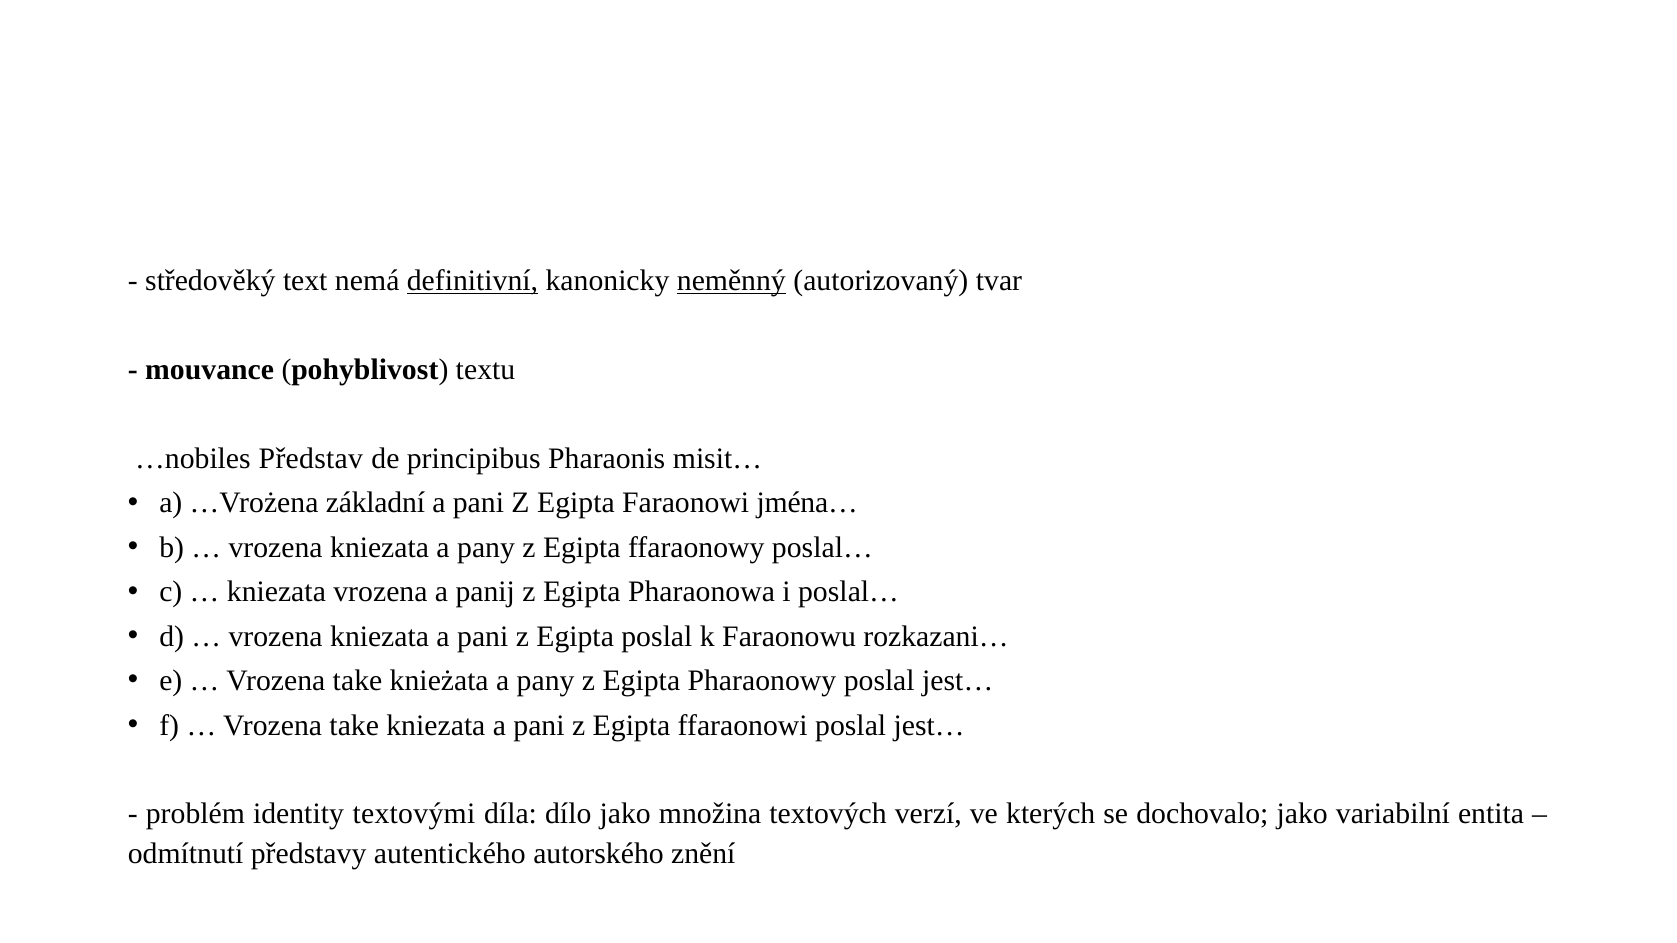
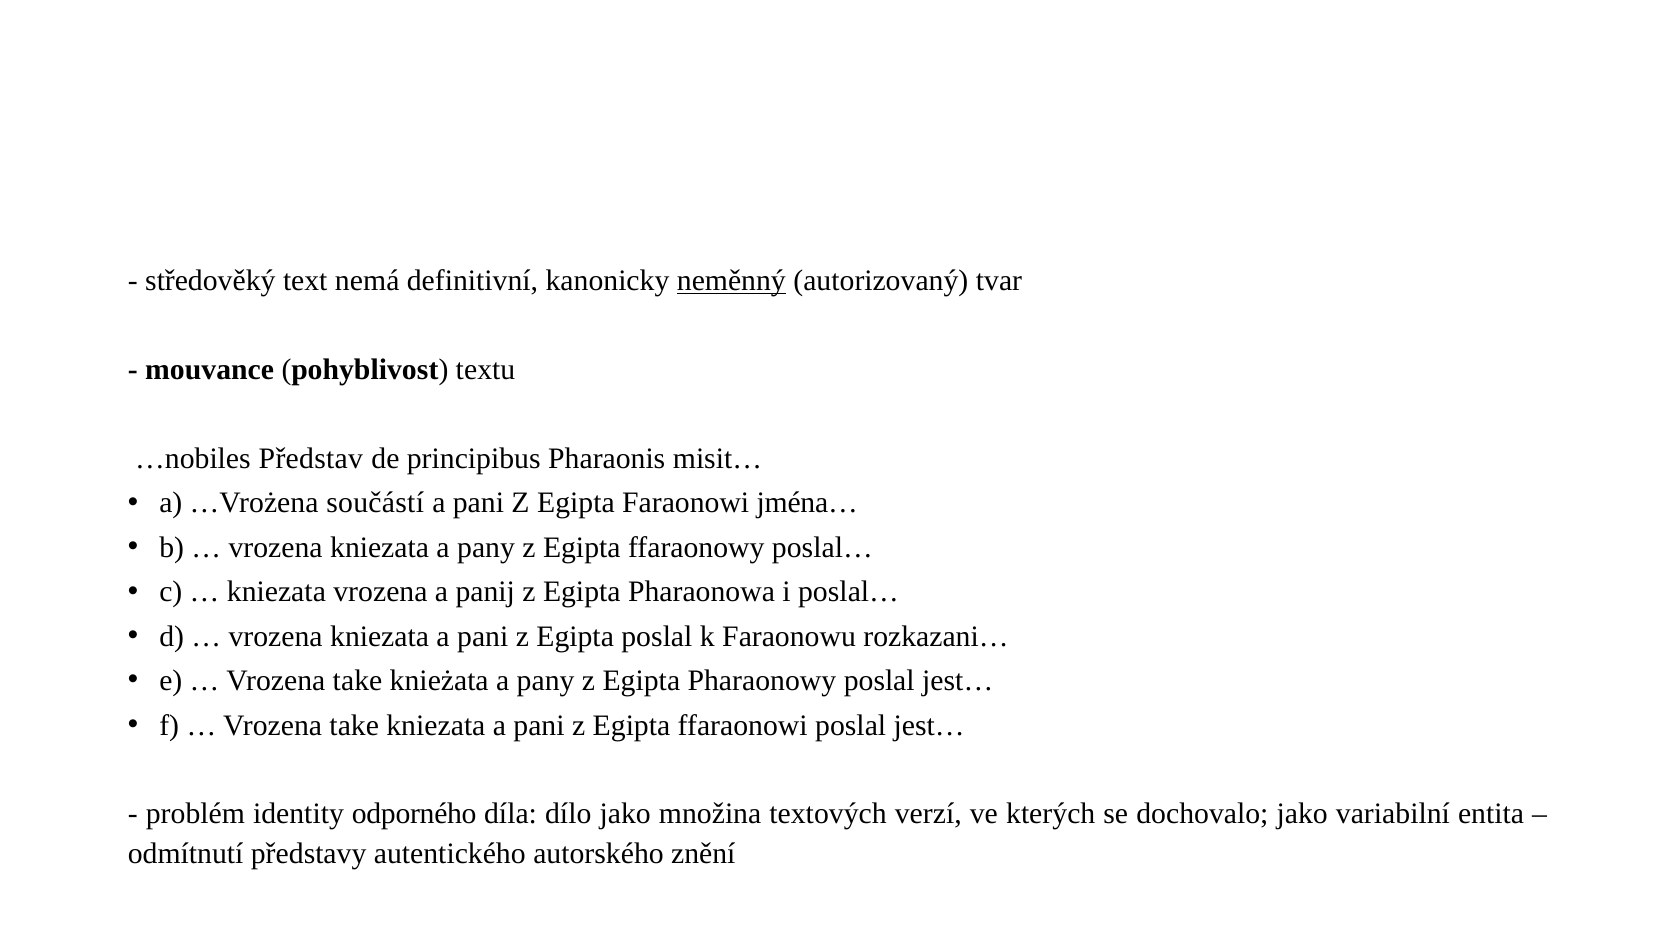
definitivní underline: present -> none (472, 281)
základní: základní -> součástí (375, 503)
textovými: textovými -> odporného (414, 814)
